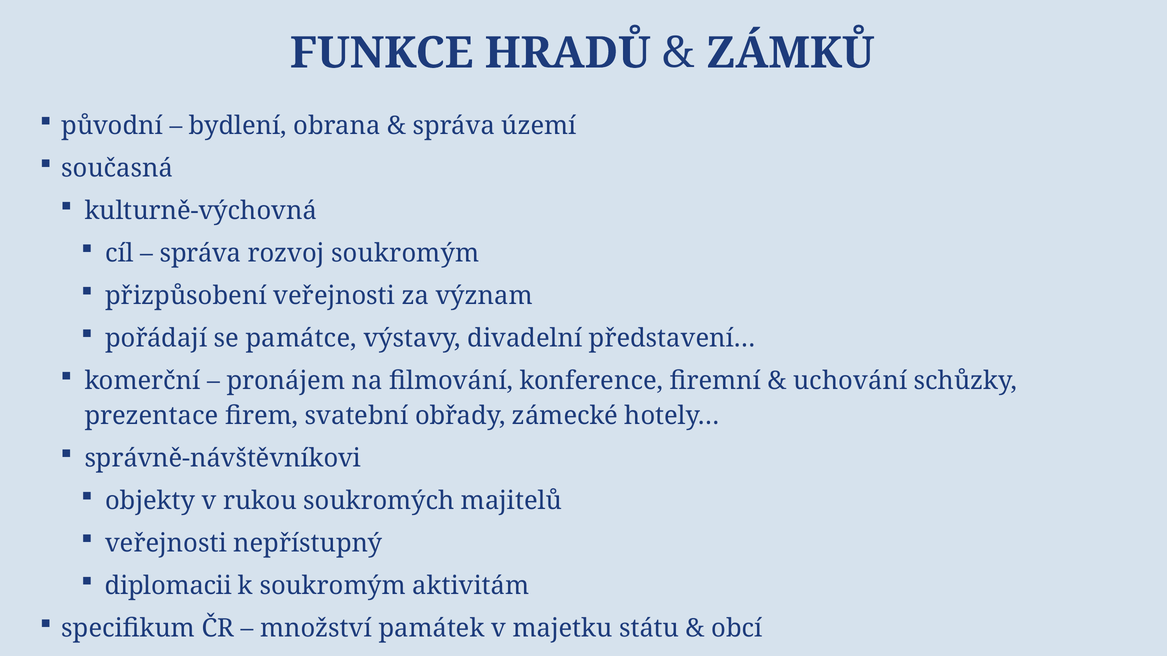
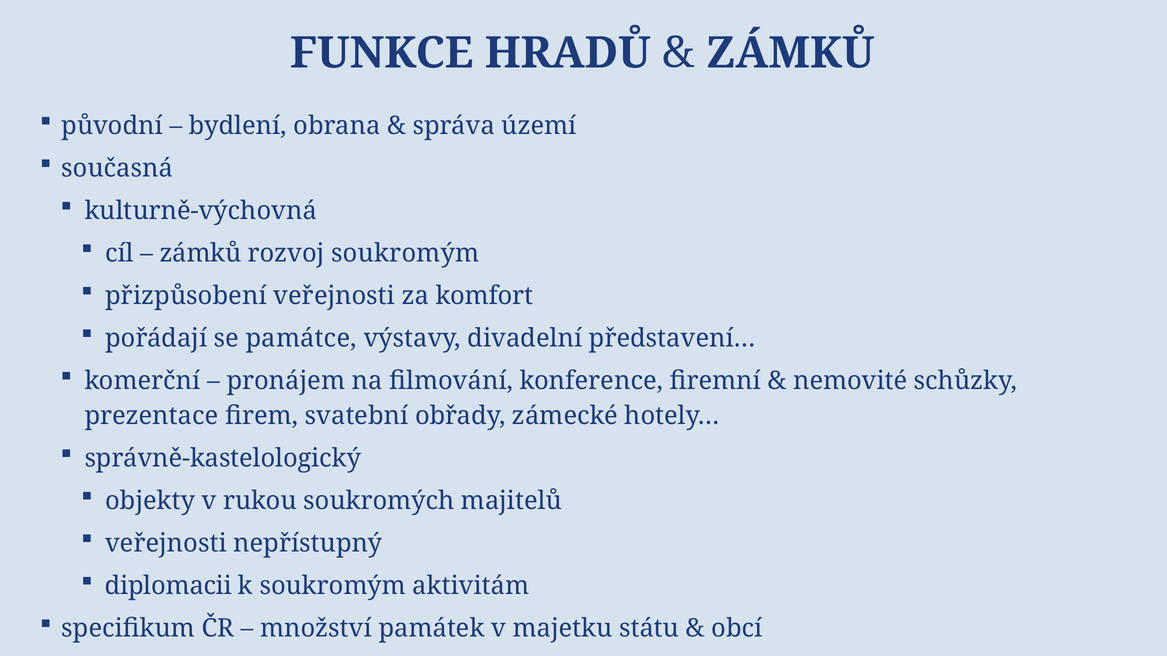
správa: správa -> zámků (201, 254)
význam: význam -> komfort (484, 296)
uchování: uchování -> nemovité (850, 381)
správně-návštěvníkovi: správně-návštěvníkovi -> správně-kastelologický (223, 459)
